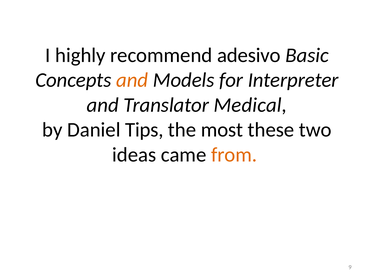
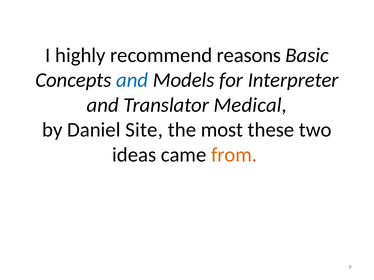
adesivo: adesivo -> reasons (249, 55)
and colour: orange -> blue (132, 80)
Tips: Tips -> Site (144, 130)
